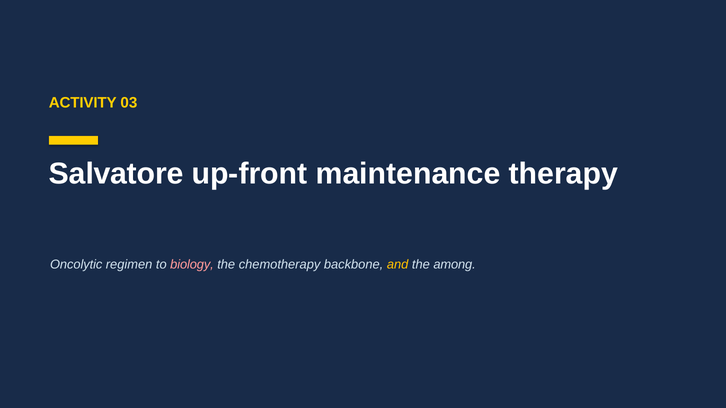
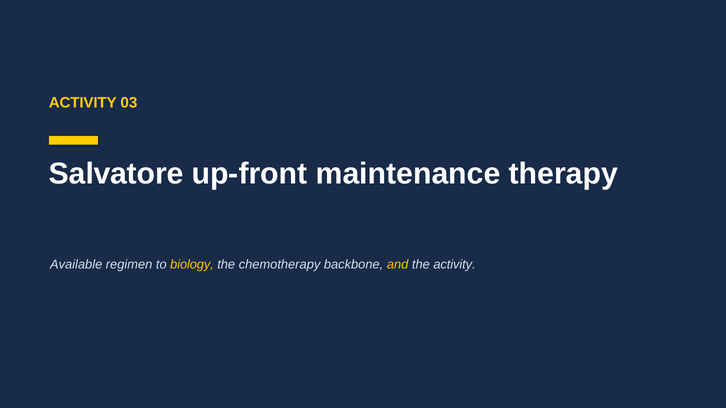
Oncolytic: Oncolytic -> Available (76, 265)
biology colour: pink -> yellow (192, 265)
the among: among -> activity (455, 265)
